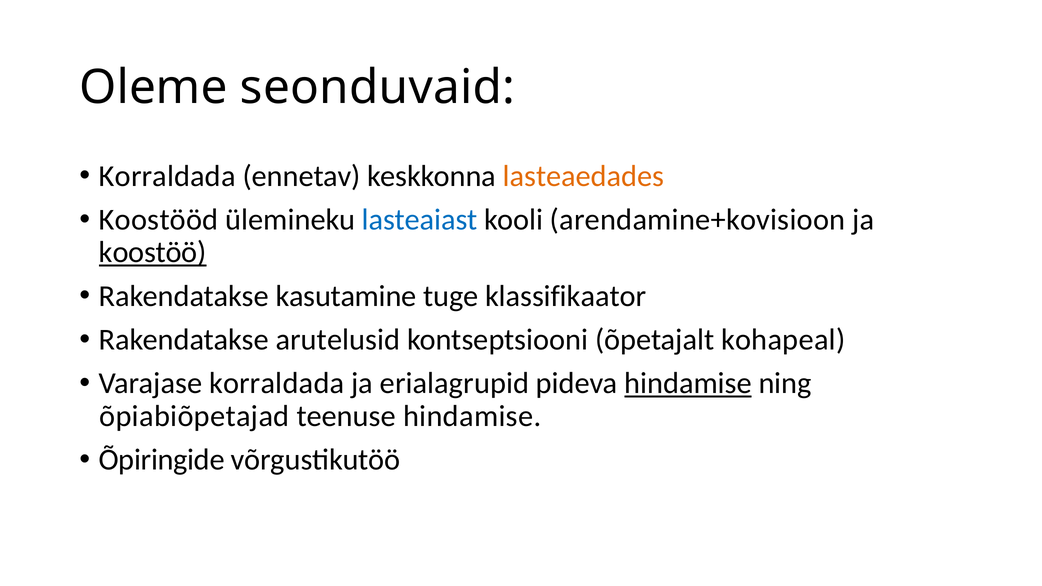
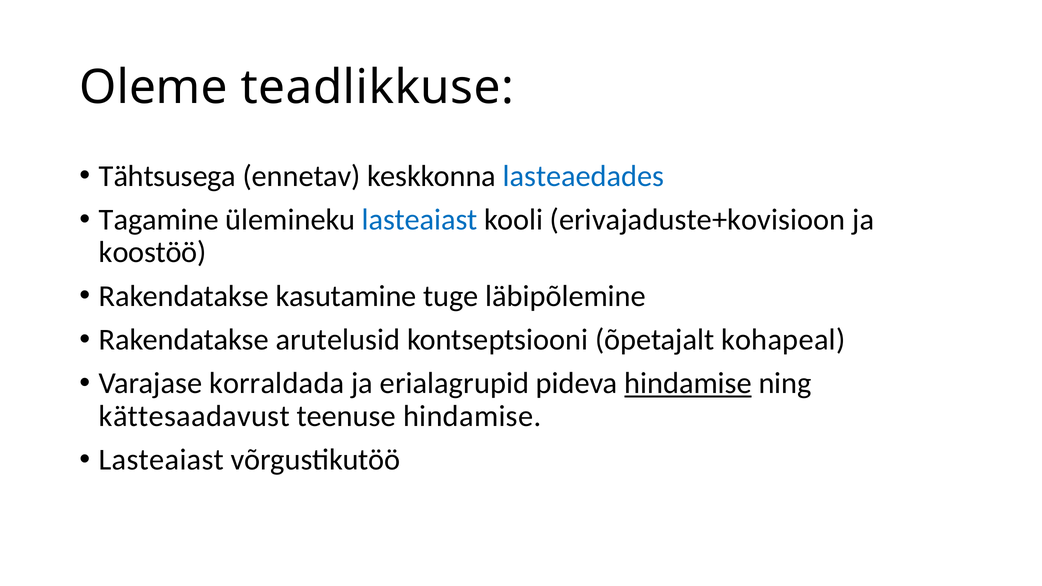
seonduvaid: seonduvaid -> teadlikkuse (377, 88)
Korraldada: Korraldada -> Tähtsusega (167, 176)
lasteaedades colour: orange -> blue (583, 176)
Koostööd: Koostööd -> Tagamine (159, 220)
arendamine+kovisioon: arendamine+kovisioon -> erivajaduste+kovisioon (698, 220)
koostöö underline: present -> none (153, 253)
klassifikaator: klassifikaator -> läbipõlemine (566, 296)
õpiabiõpetajad: õpiabiõpetajad -> kättesaadavust (194, 416)
Õpiringide: Õpiringide -> Lasteaiast (161, 460)
